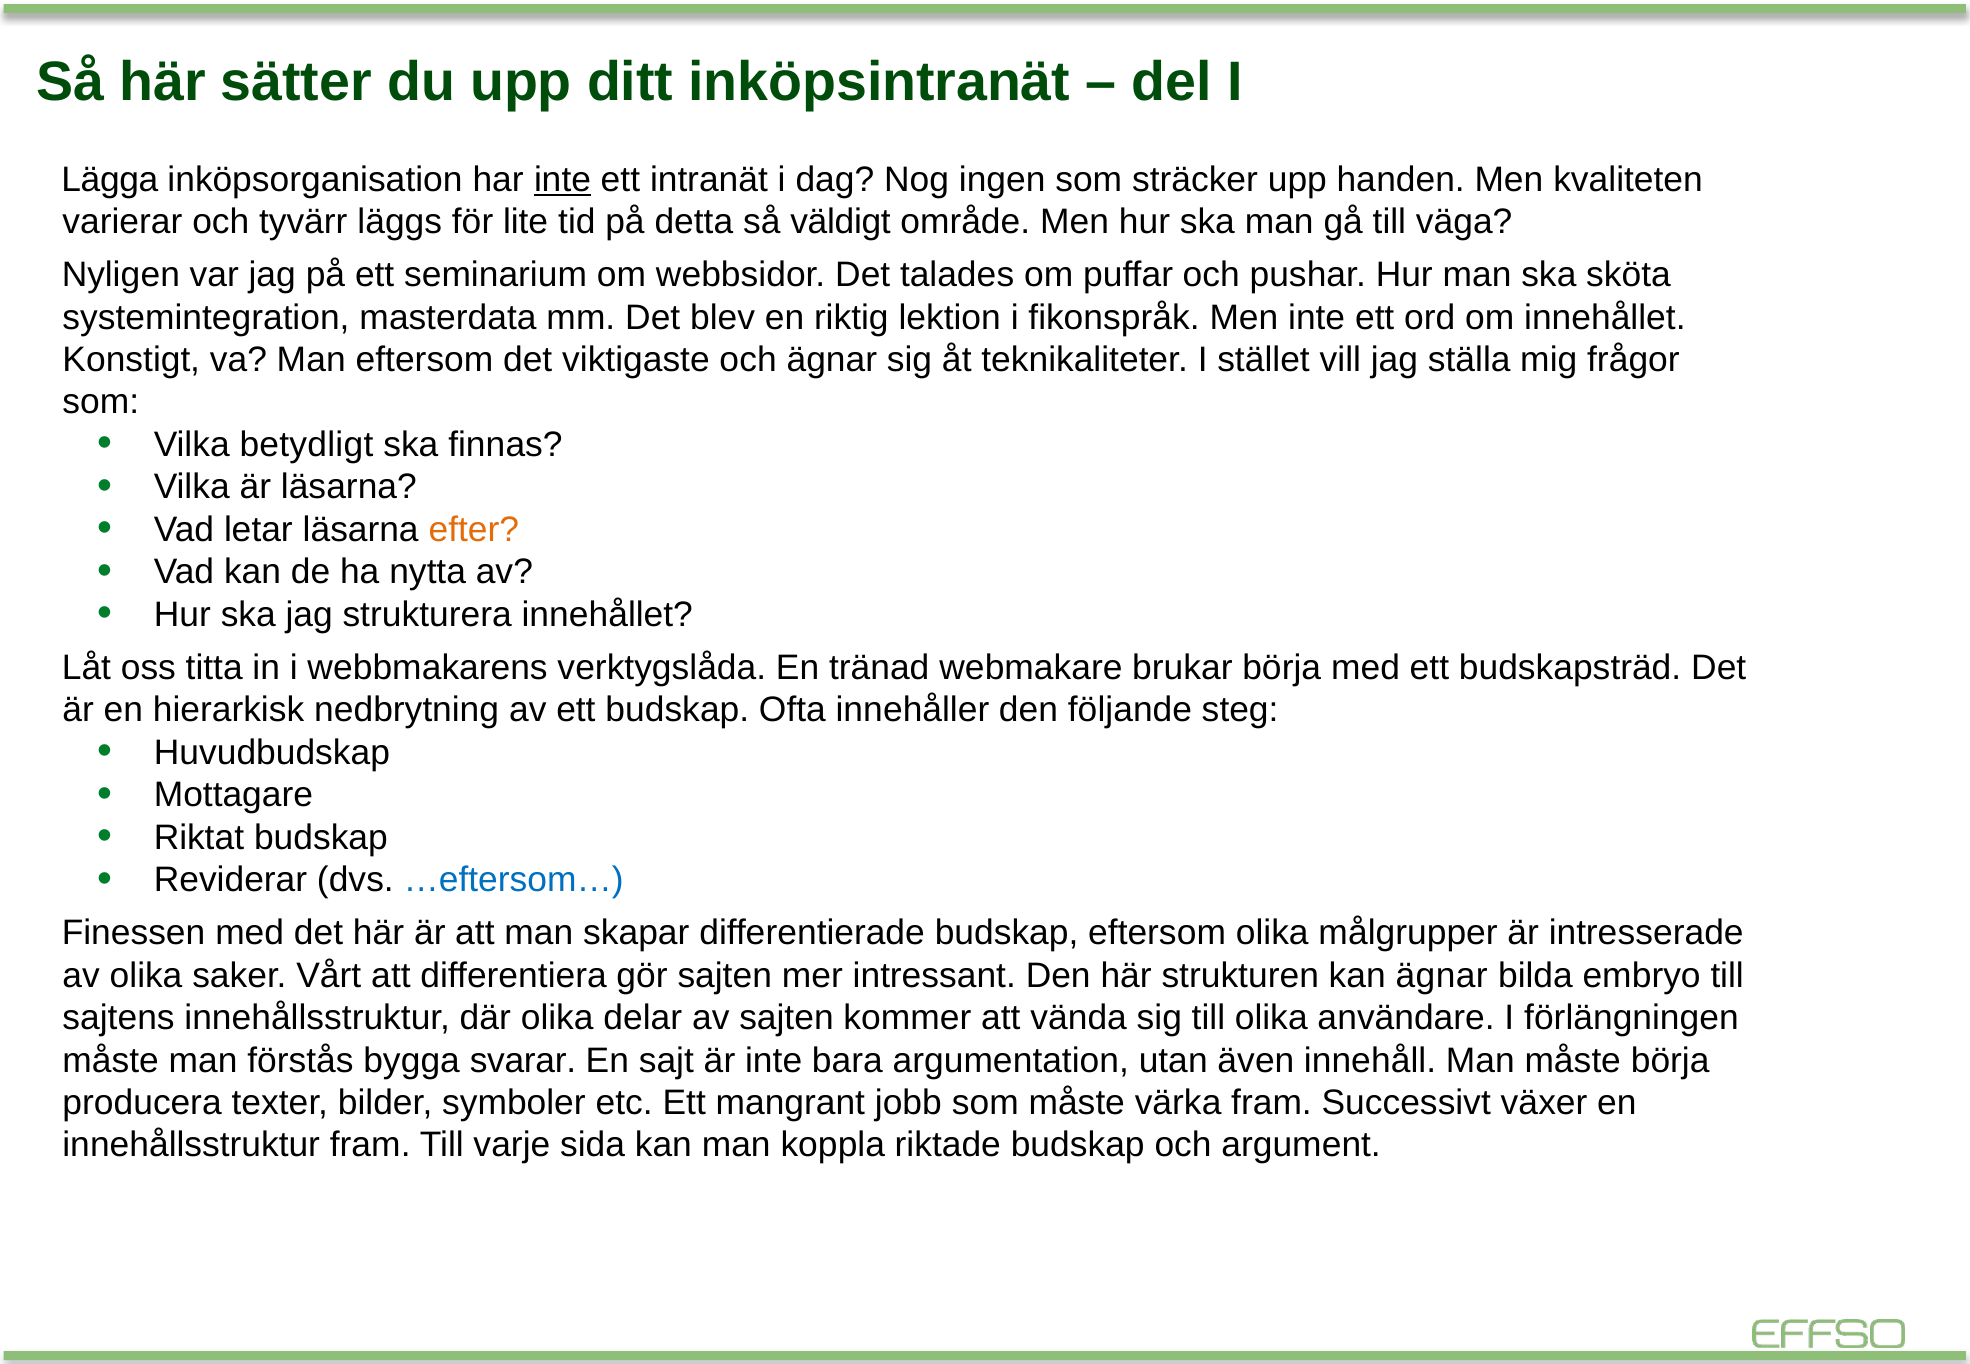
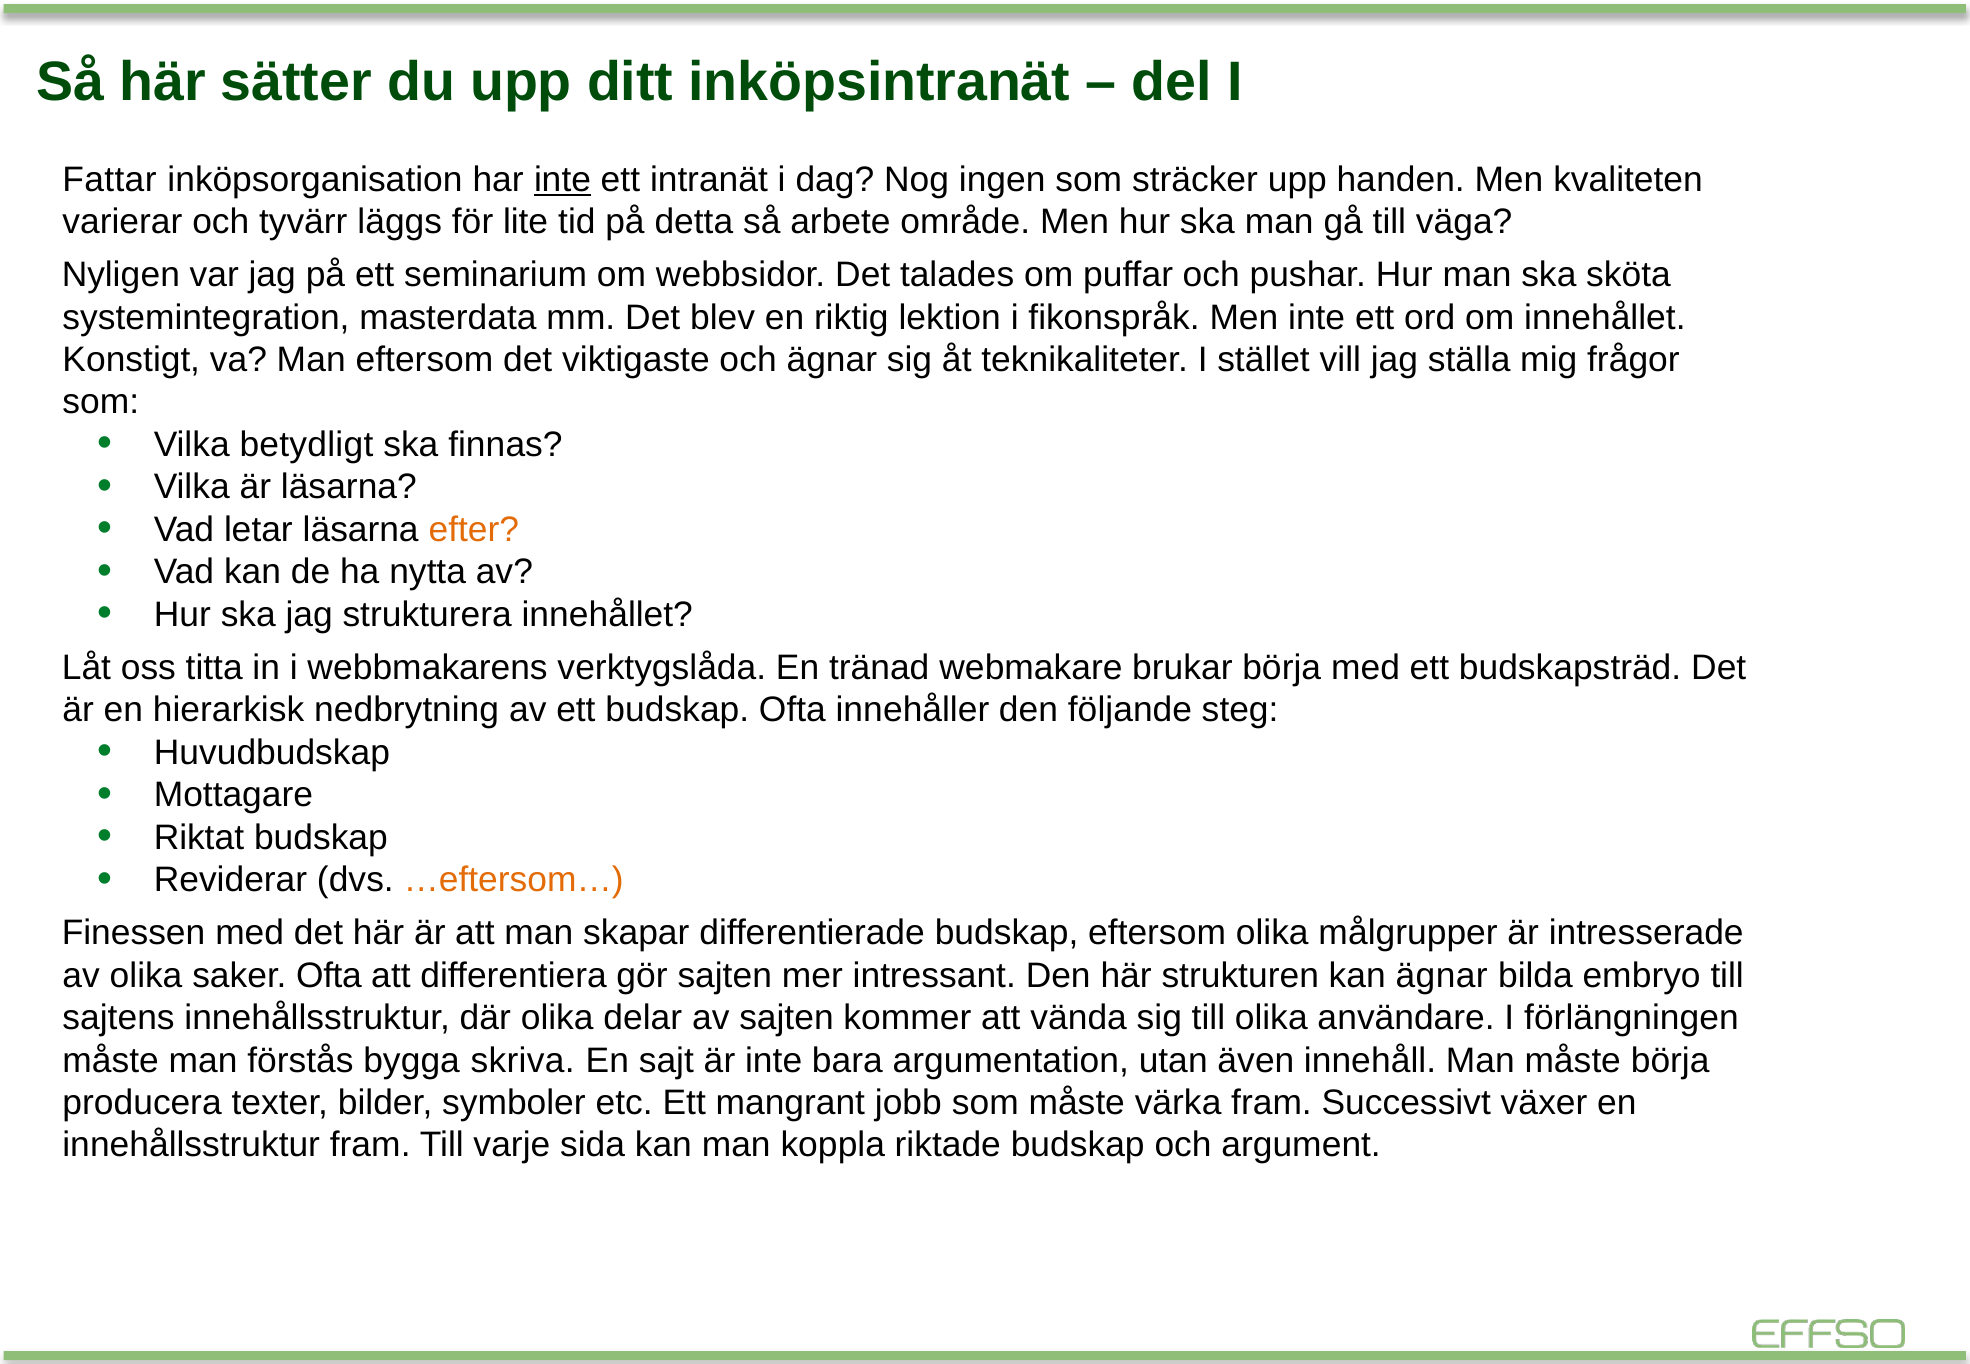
Lägga: Lägga -> Fattar (110, 179)
väldigt: väldigt -> arbete (840, 222)
…eftersom… colour: blue -> orange (514, 880)
saker Vårt: Vårt -> Ofta (329, 975)
svarar: svarar -> skriva (523, 1060)
